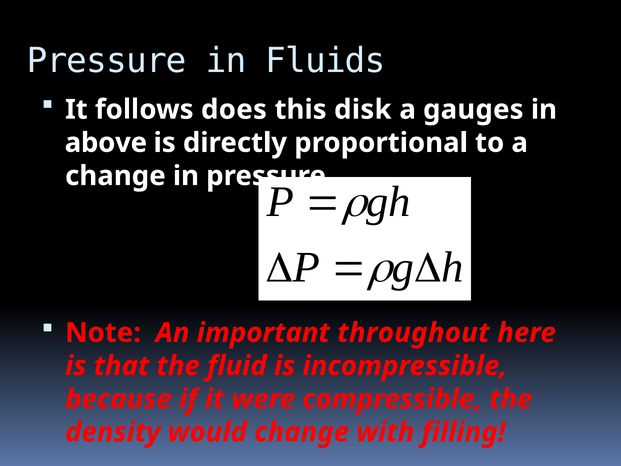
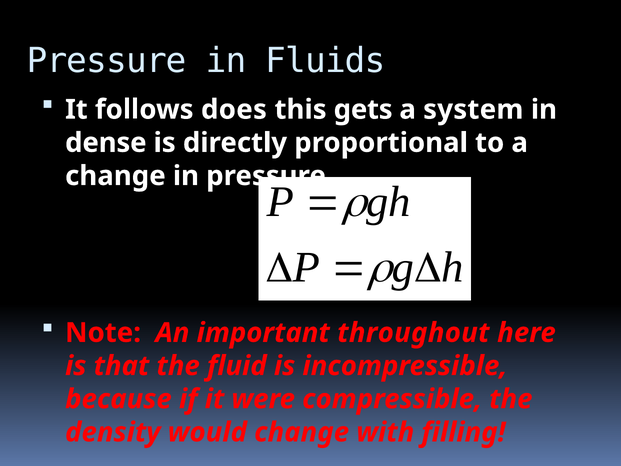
disk: disk -> gets (363, 110)
gauges: gauges -> system (473, 110)
above: above -> dense (106, 143)
